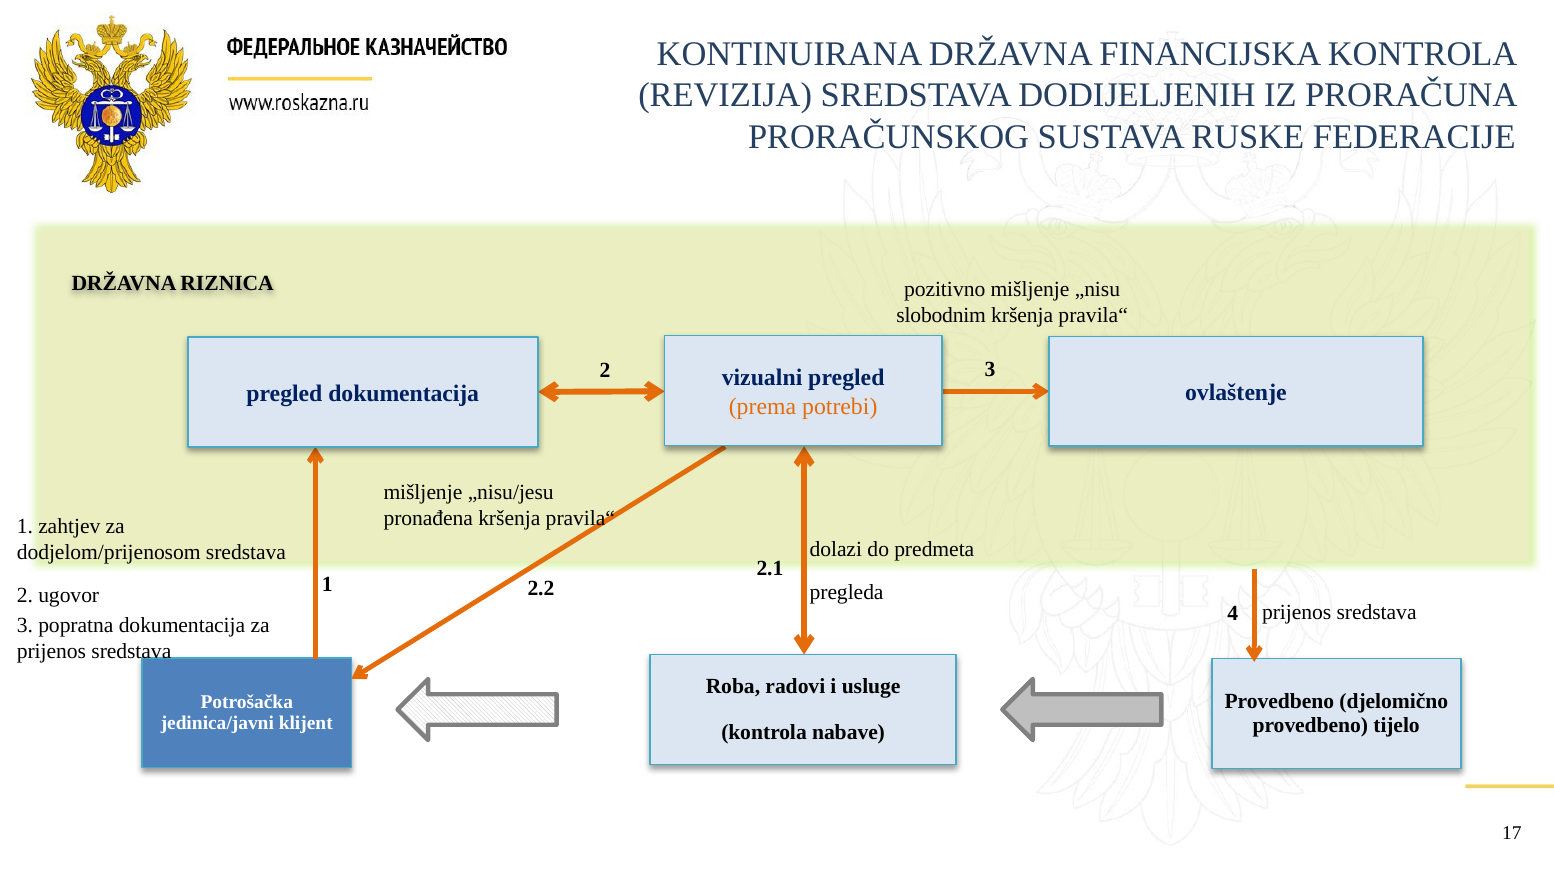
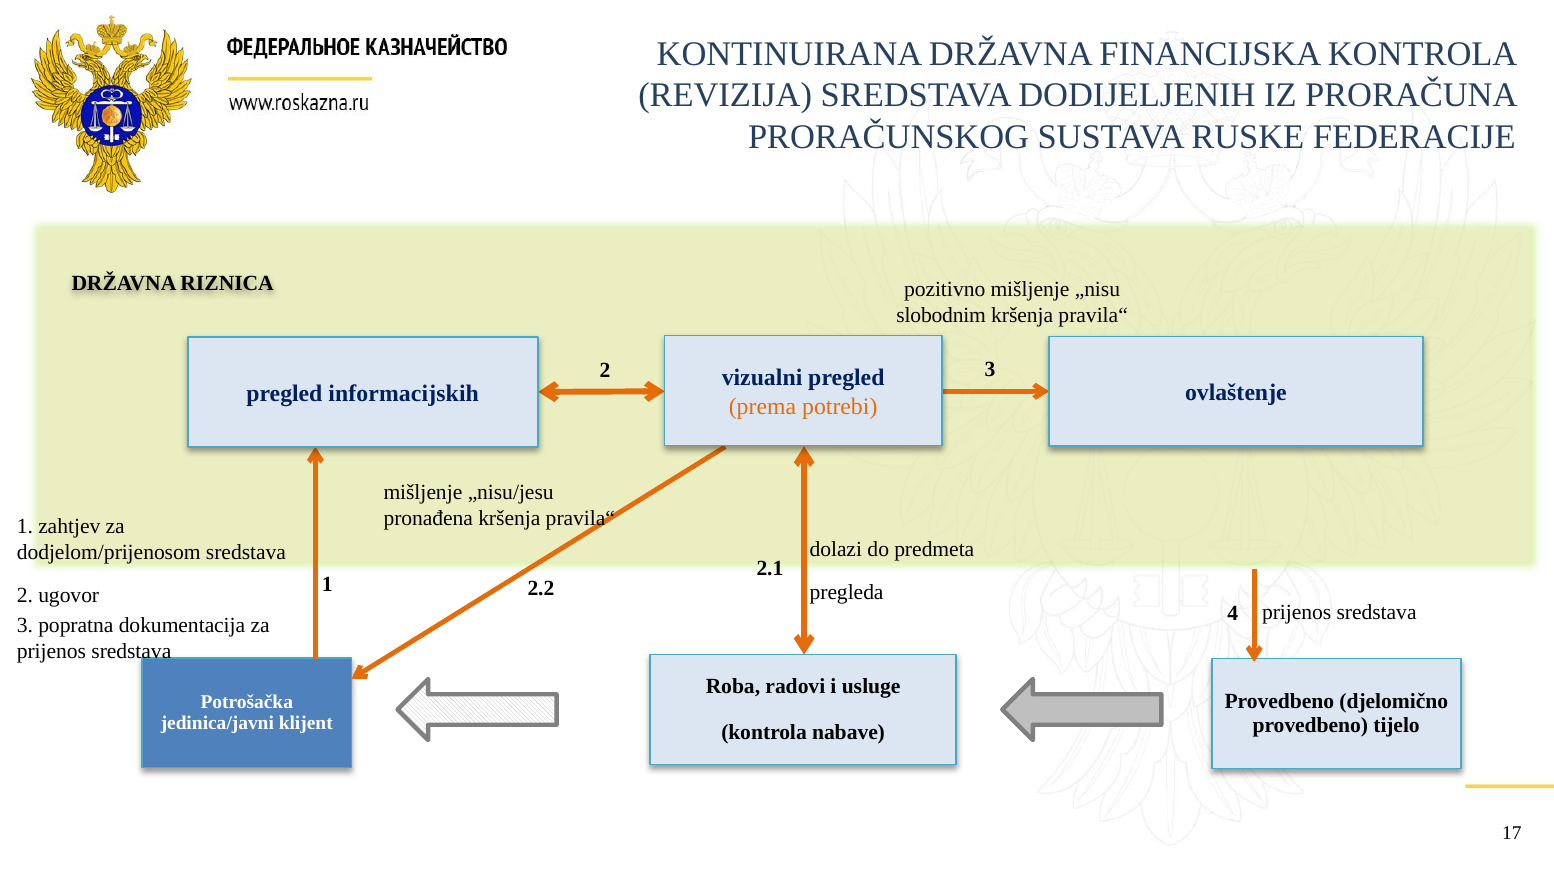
pregled dokumentacija: dokumentacija -> informacijskih (404, 394)
